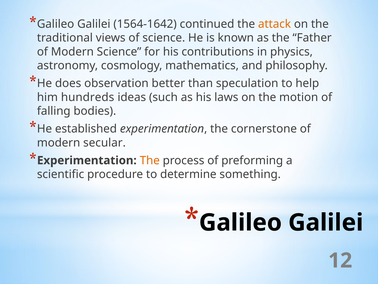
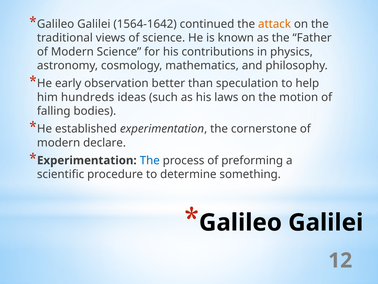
does: does -> early (68, 83)
secular: secular -> declare (105, 142)
The colour: orange -> blue (150, 160)
